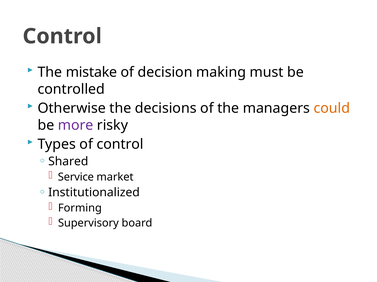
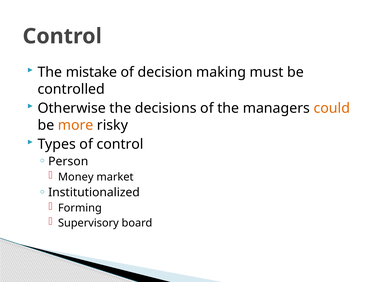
more colour: purple -> orange (76, 125)
Shared: Shared -> Person (68, 162)
Service: Service -> Money (76, 177)
